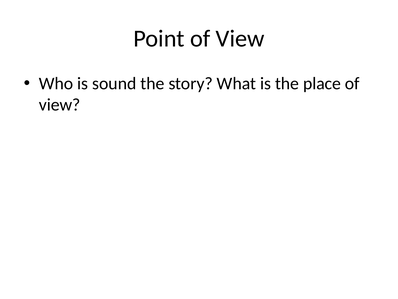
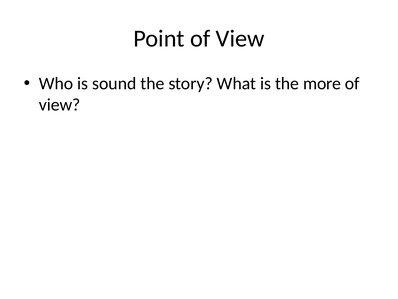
place: place -> more (322, 83)
